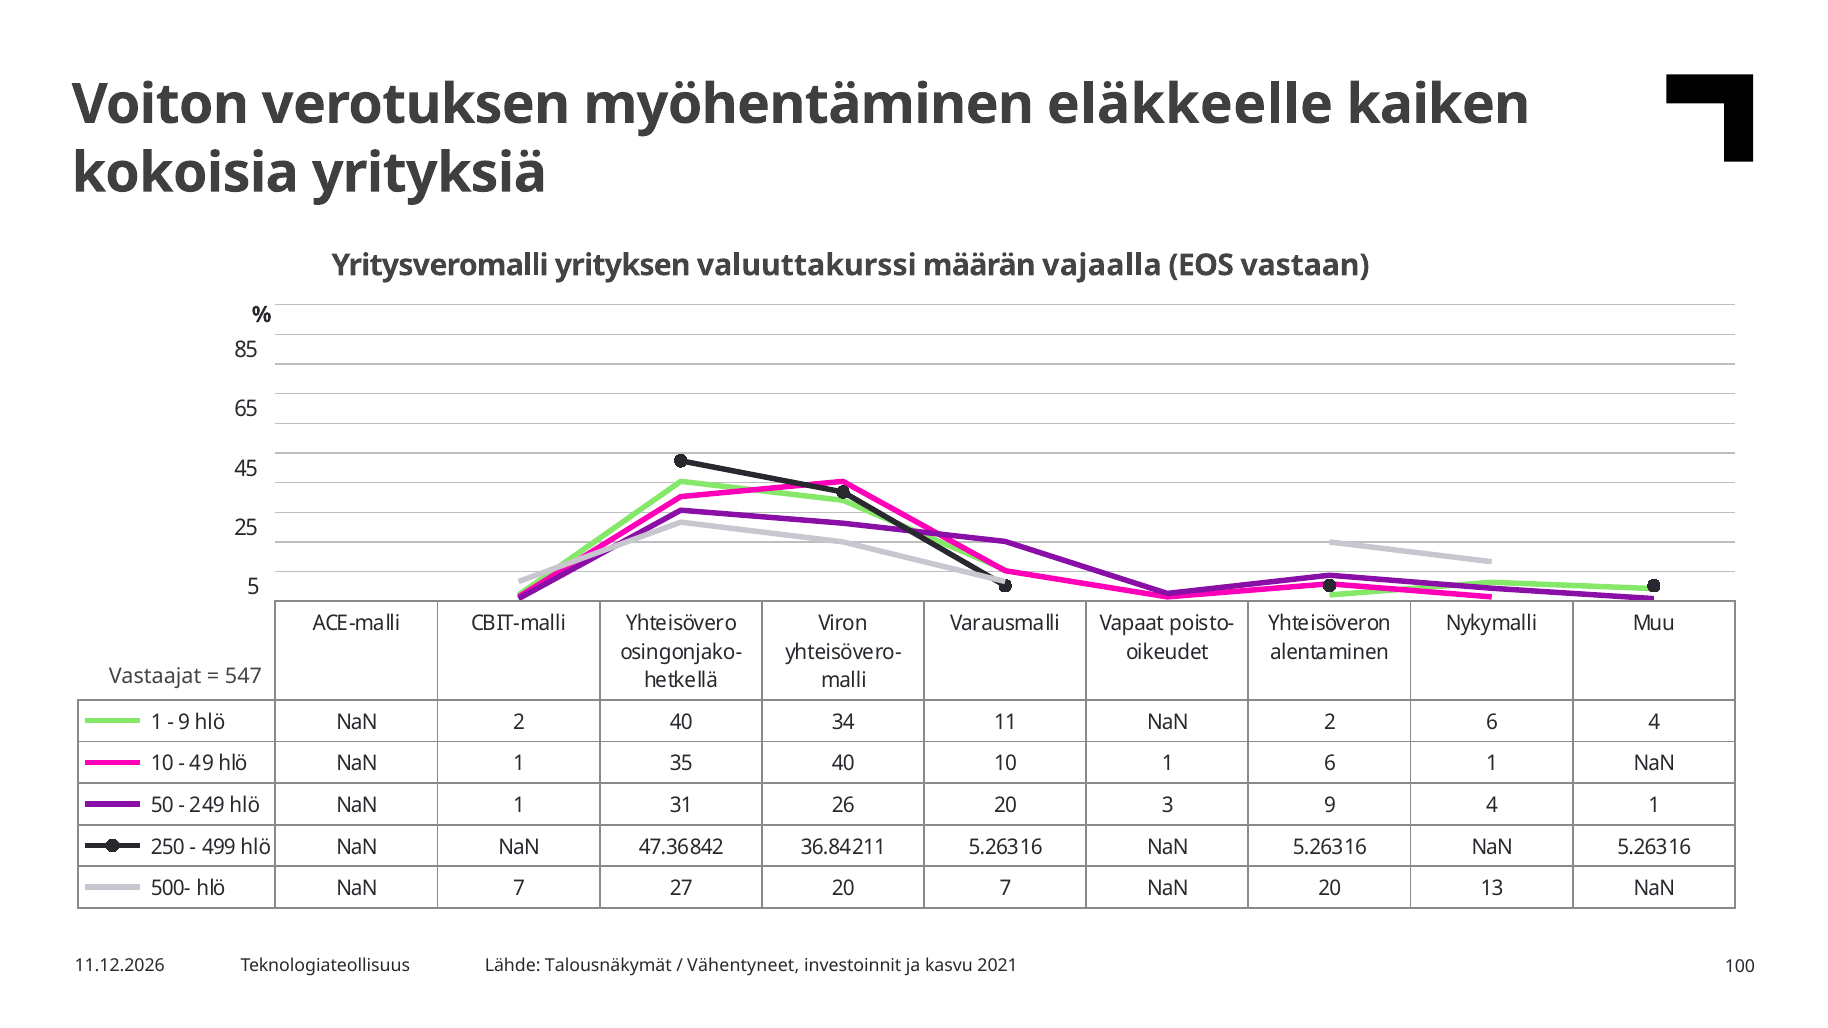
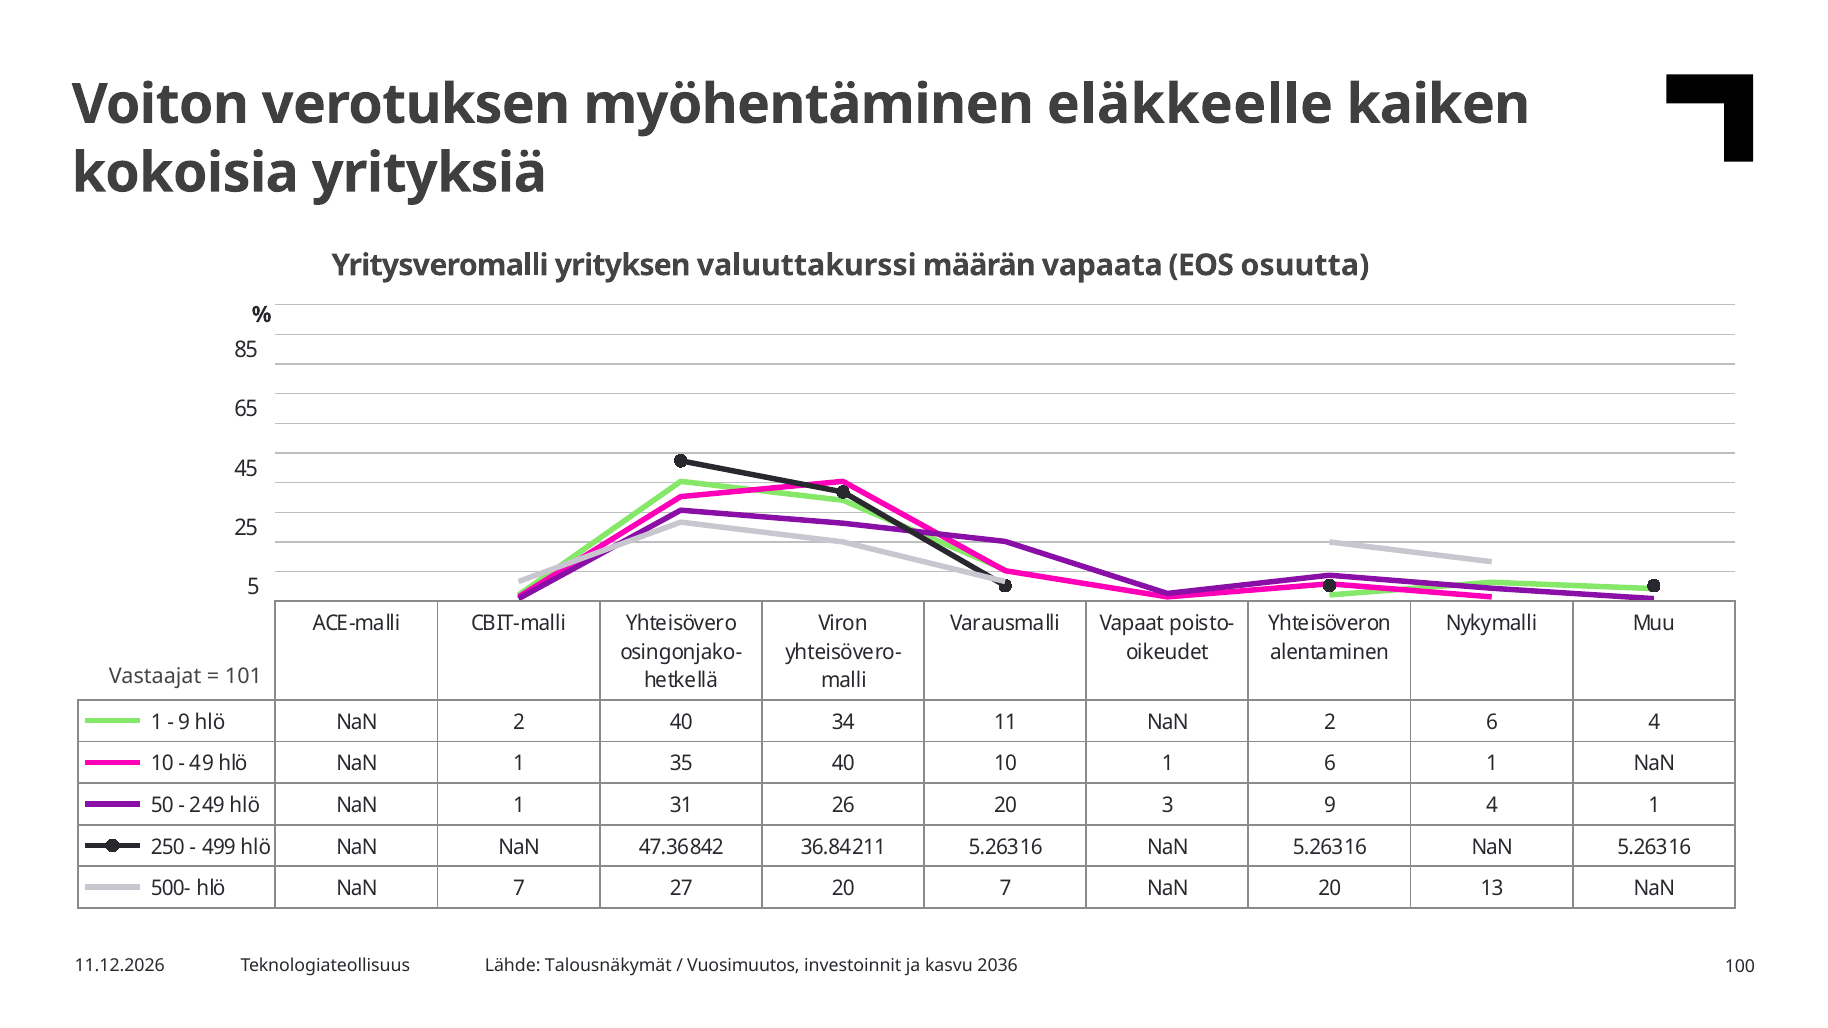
vajaalla: vajaalla -> vapaata (1102, 265)
vastaan: vastaan -> osuutta (1305, 265)
547: 547 -> 101 (243, 677)
Vähentyneet: Vähentyneet -> Vuosimuutos (743, 966)
2021: 2021 -> 2036 (998, 966)
